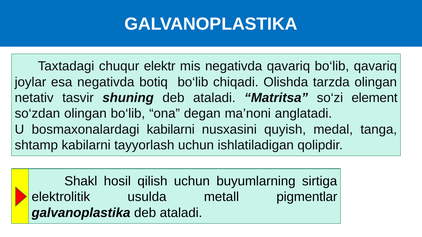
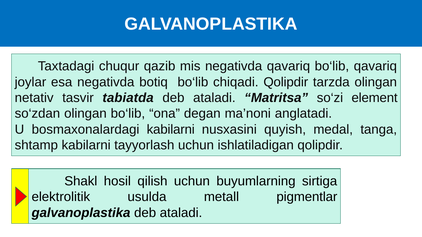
elektr: elektr -> qazib (160, 66)
chiqadi Olishda: Olishda -> Qolipdir (286, 82)
shuning: shuning -> tabiatda (128, 98)
